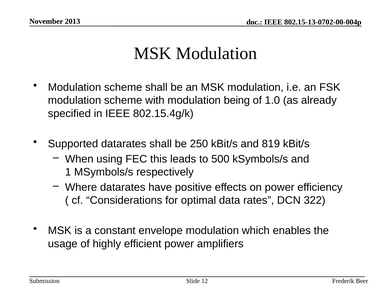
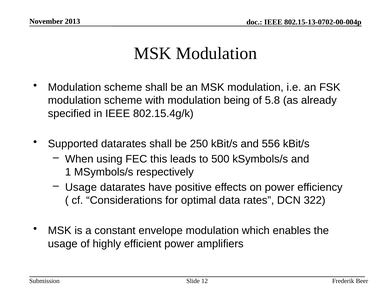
1.0: 1.0 -> 5.8 (272, 100)
819: 819 -> 556 (271, 144)
Where: Where -> Usage (81, 187)
